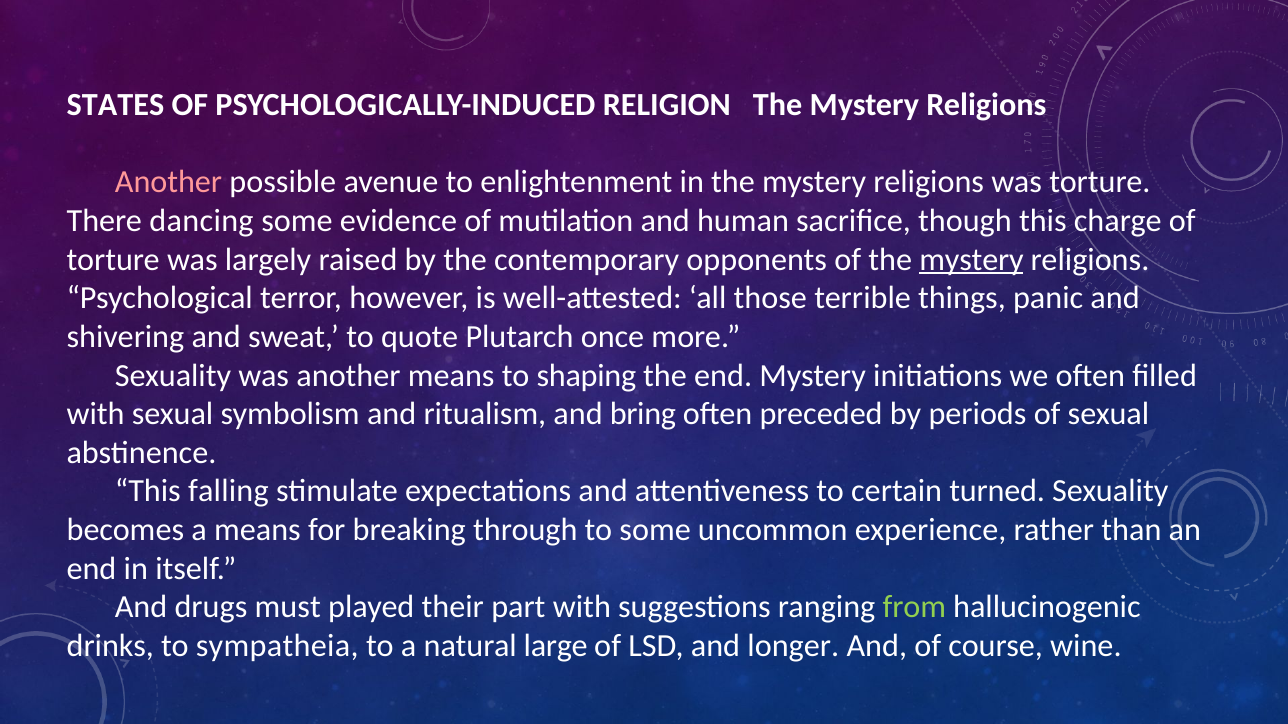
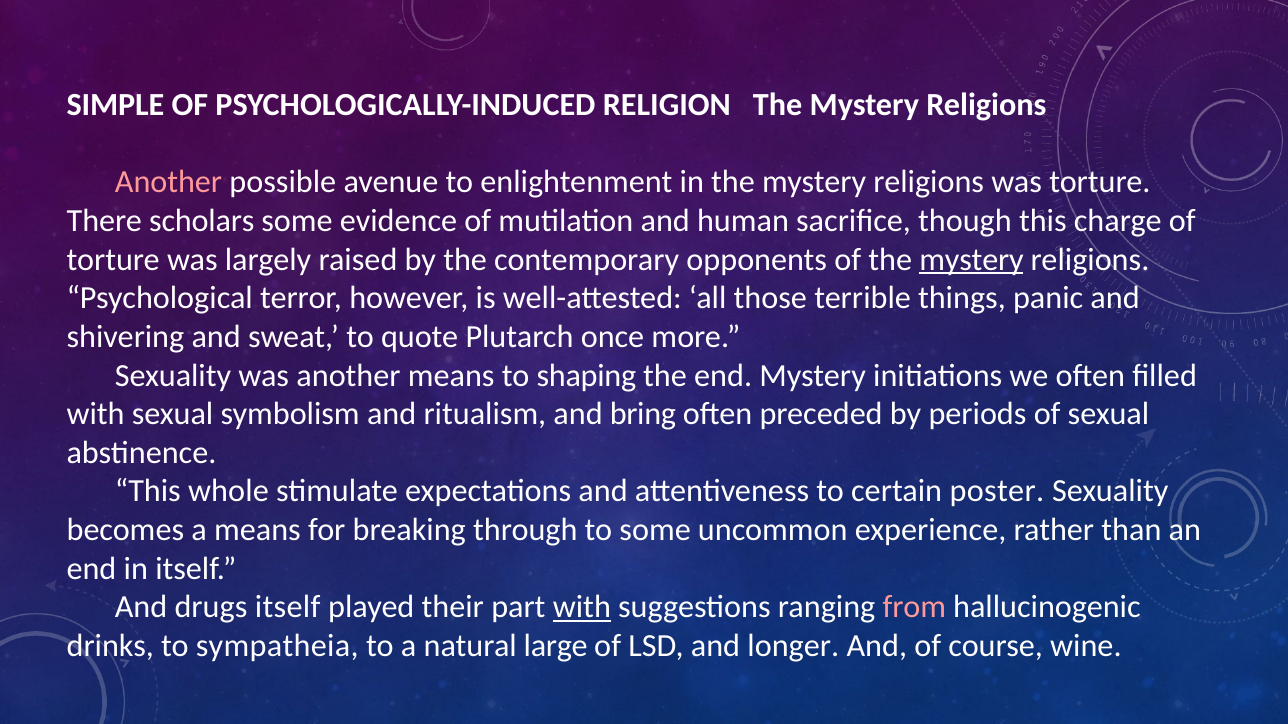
STATES: STATES -> SIMPLE (116, 105)
dancing: dancing -> scholars (202, 221)
falling: falling -> whole (228, 492)
turned: turned -> poster (997, 492)
drugs must: must -> itself (288, 608)
with underline: none -> present (582, 608)
from colour: light green -> pink (914, 608)
